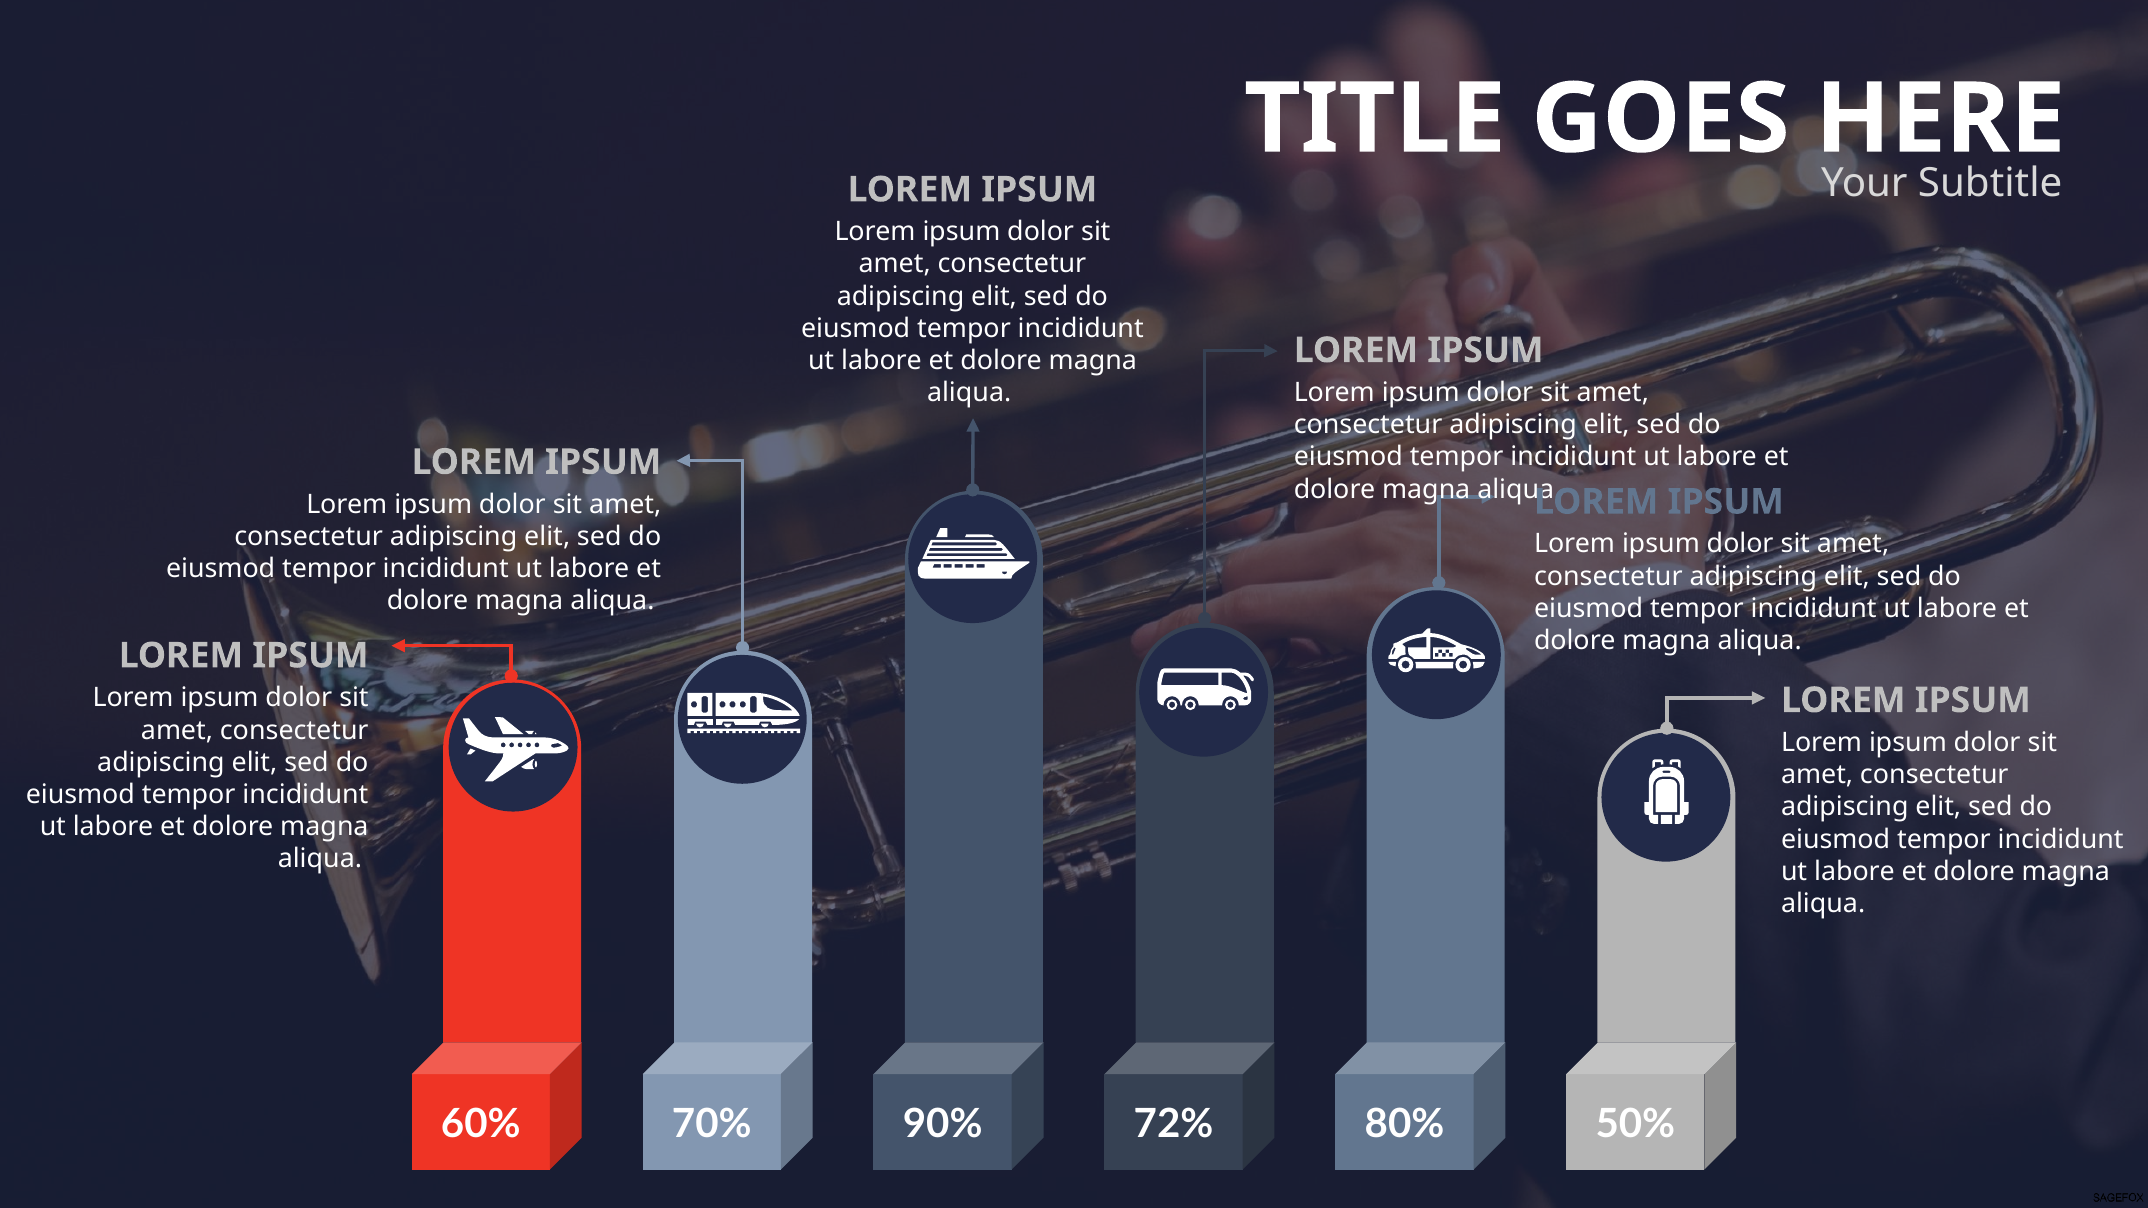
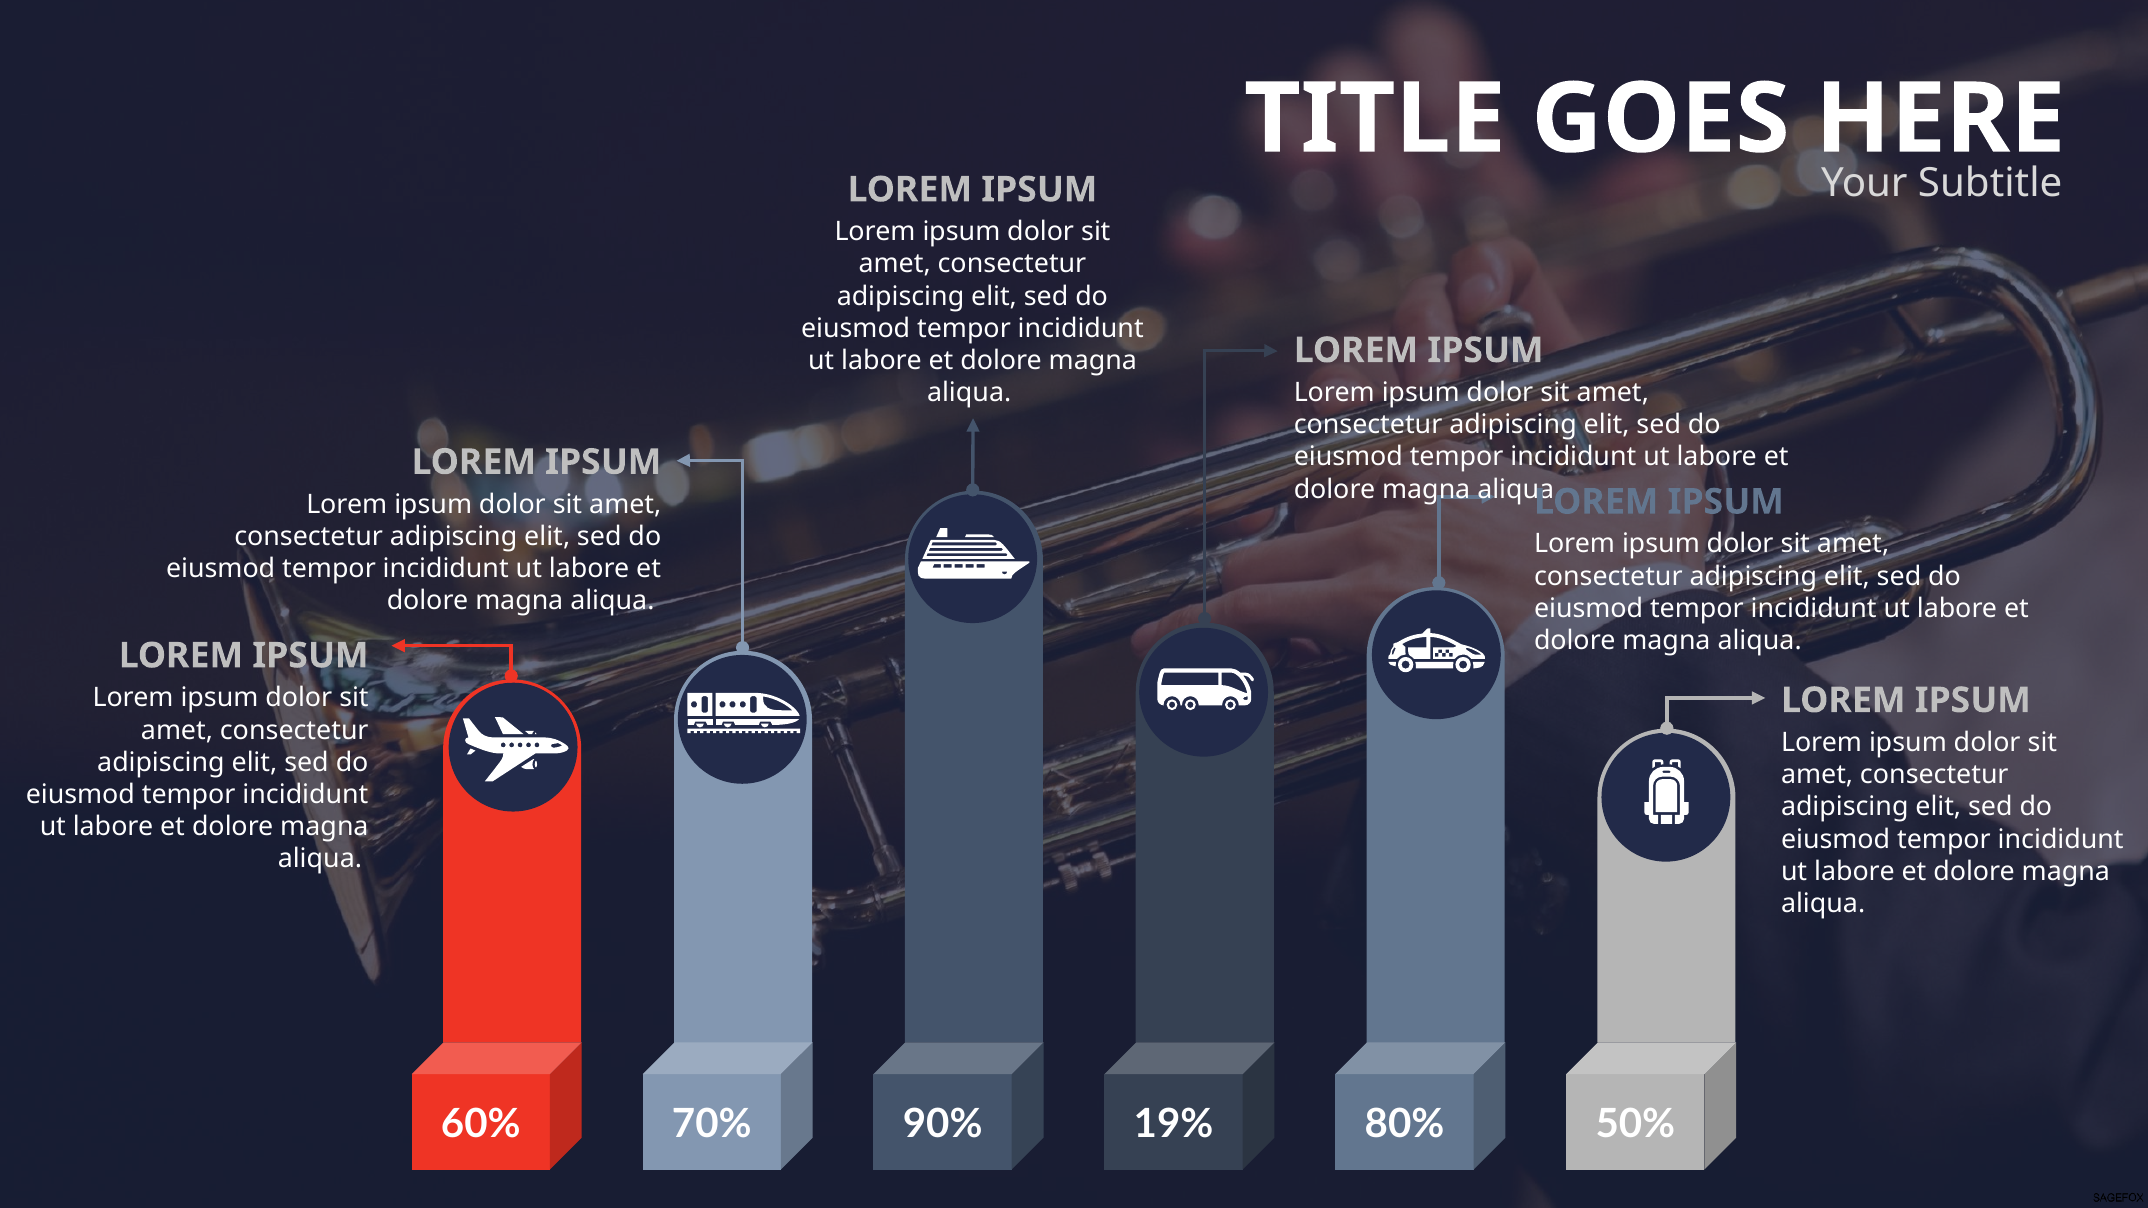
72%: 72% -> 19% (1174, 1125)
